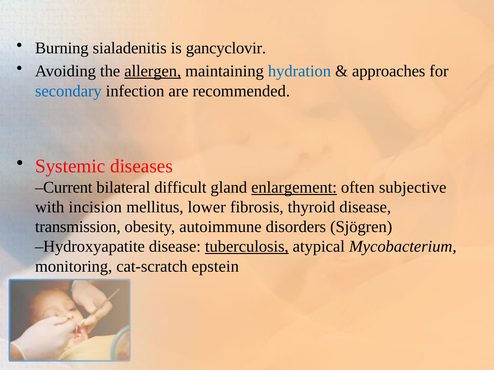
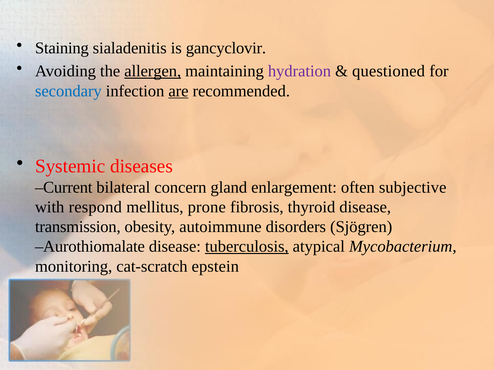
Burning: Burning -> Staining (62, 48)
hydration colour: blue -> purple (299, 71)
approaches: approaches -> questioned (389, 71)
are underline: none -> present (178, 91)
difficult: difficult -> concern (180, 188)
enlargement underline: present -> none (294, 188)
incision: incision -> respond (95, 207)
lower: lower -> prone (207, 207)
Hydroxyapatite: Hydroxyapatite -> Aurothiomalate (90, 247)
